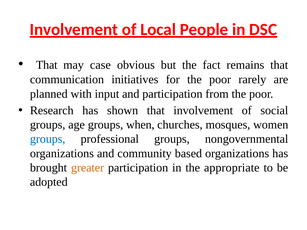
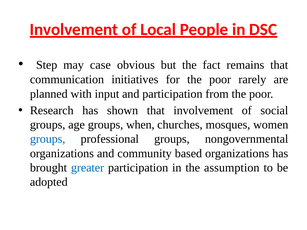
That: That -> Step (47, 65)
greater colour: orange -> blue (88, 168)
appropriate: appropriate -> assumption (232, 168)
